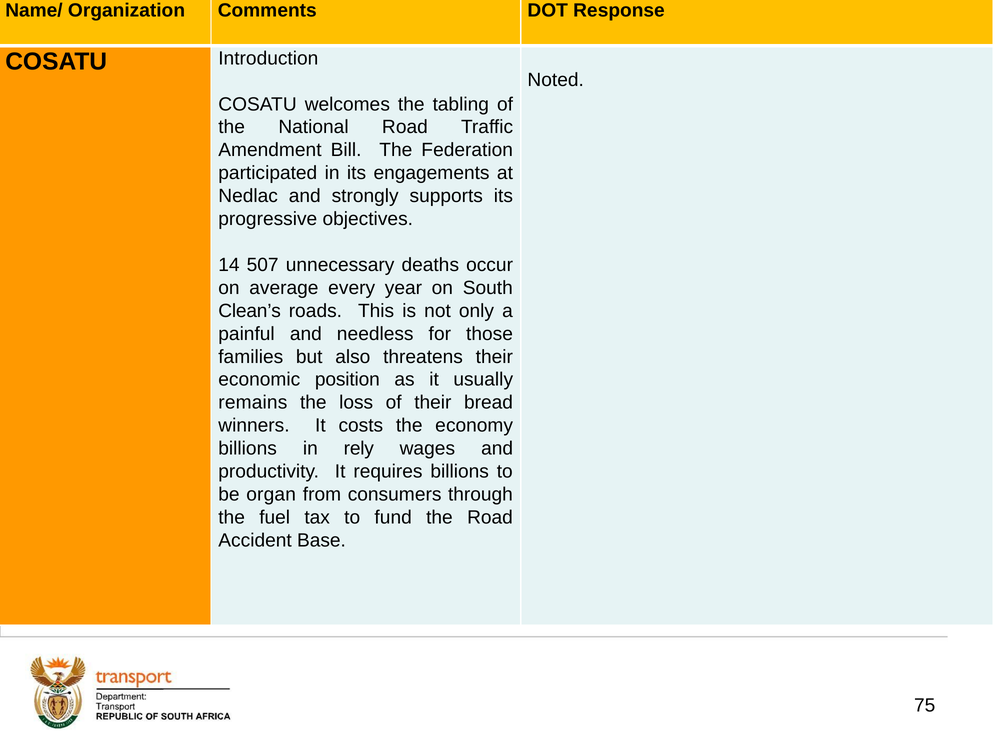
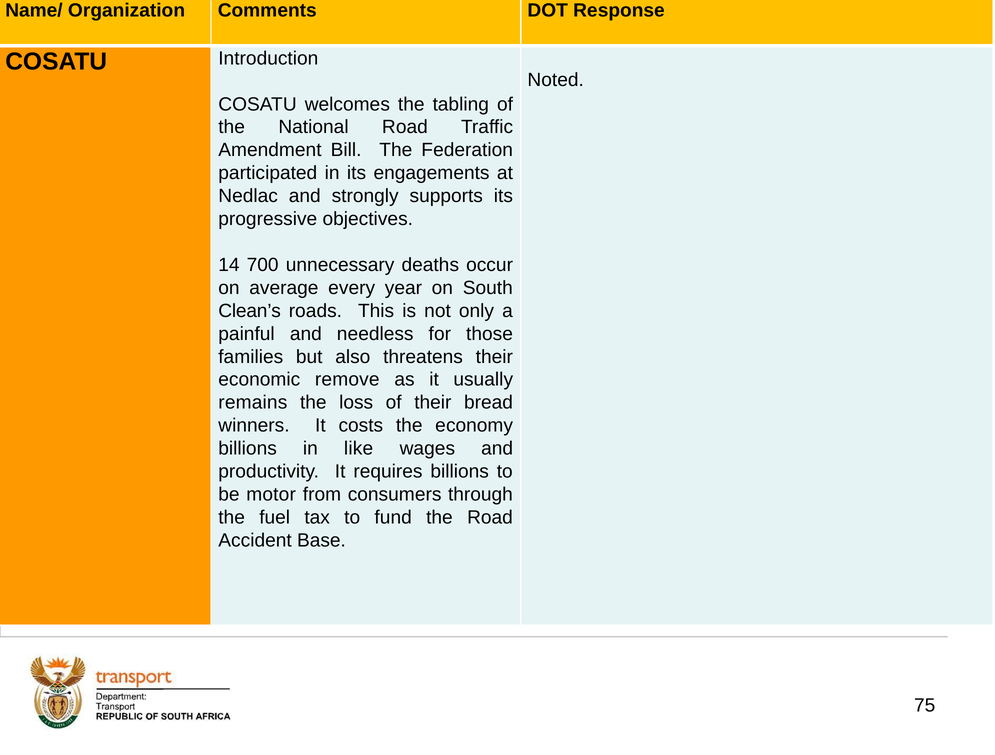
507: 507 -> 700 (263, 265)
position: position -> remove (347, 380)
rely: rely -> like (359, 449)
organ: organ -> motor (271, 494)
